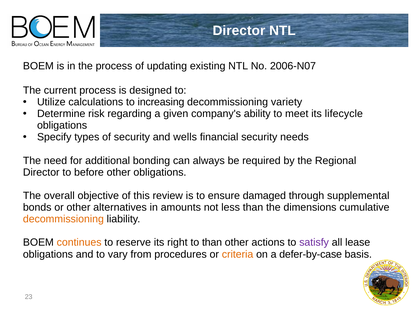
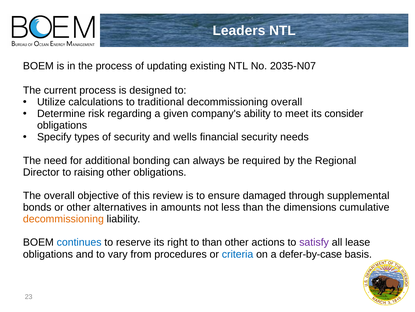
Director: Director -> Leaders (239, 31)
2006-N07: 2006-N07 -> 2035-N07 (293, 66)
increasing: increasing -> traditional (161, 102)
decommissioning variety: variety -> overall (287, 102)
lifecycle: lifecycle -> consider (344, 113)
before: before -> raising (89, 172)
continues colour: orange -> blue (79, 242)
criteria colour: orange -> blue (238, 254)
